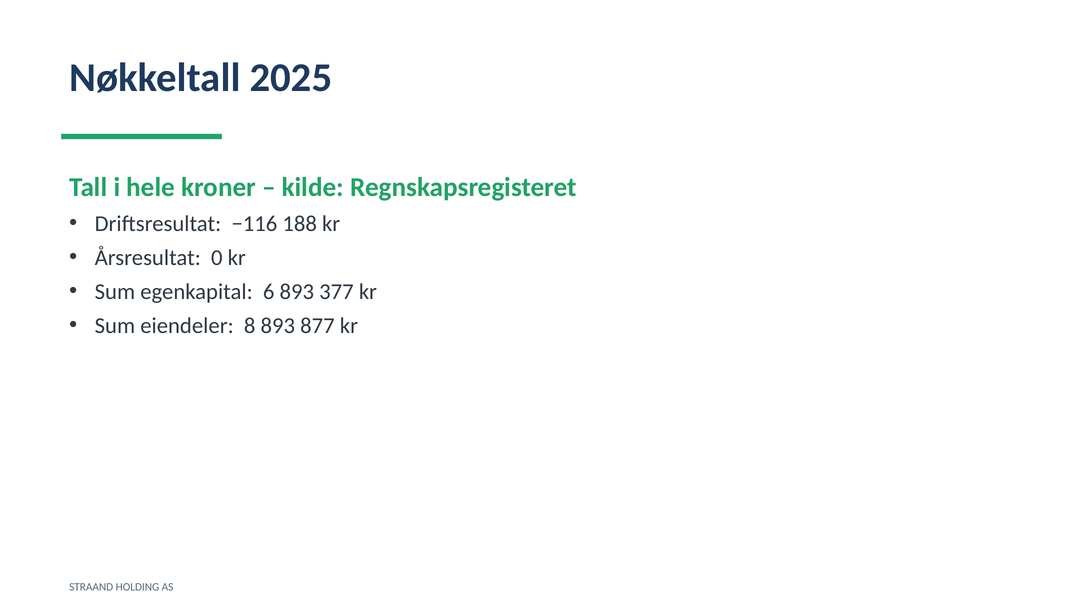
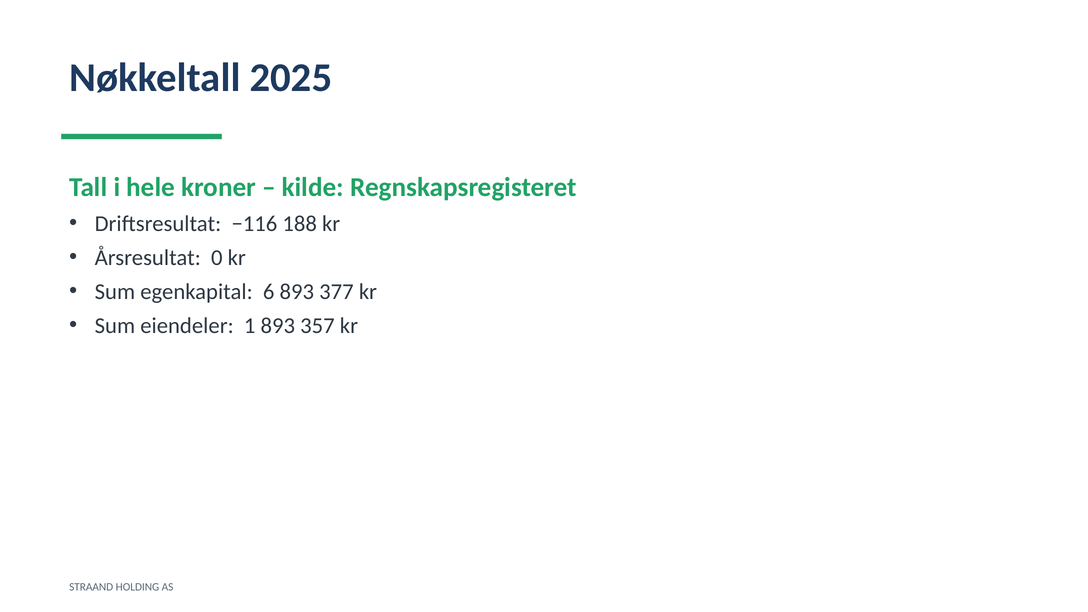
8: 8 -> 1 (250, 326)
877: 877 -> 357 (317, 326)
